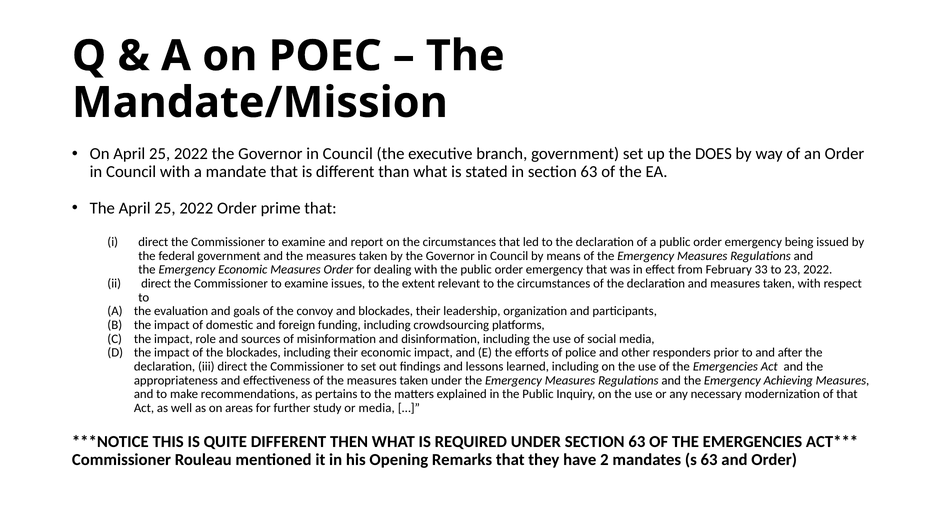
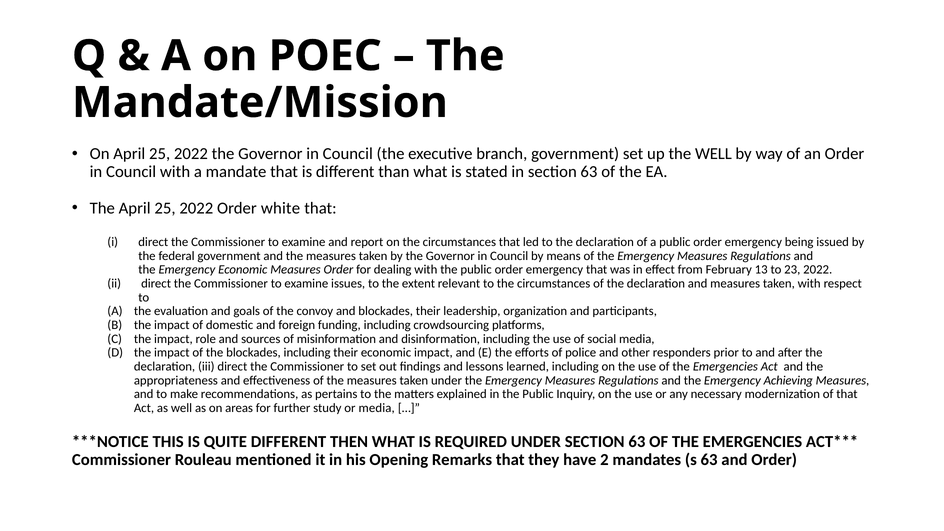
the DOES: DOES -> WELL (713, 154)
prime: prime -> white (281, 208)
33: 33 -> 13 (761, 270)
